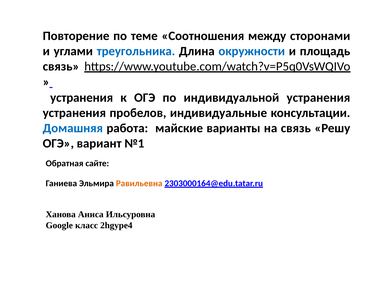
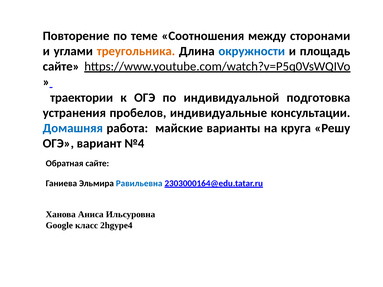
треугольника colour: blue -> orange (136, 51)
связь: связь -> сайте (61, 67)
устранения: устранения -> траектории (82, 98)
индивидуальной устранения: устранения -> подготовка (318, 98)
на связь: связь -> круга (296, 128)
№1: №1 -> №4 (134, 144)
Равильевна colour: orange -> blue (139, 184)
